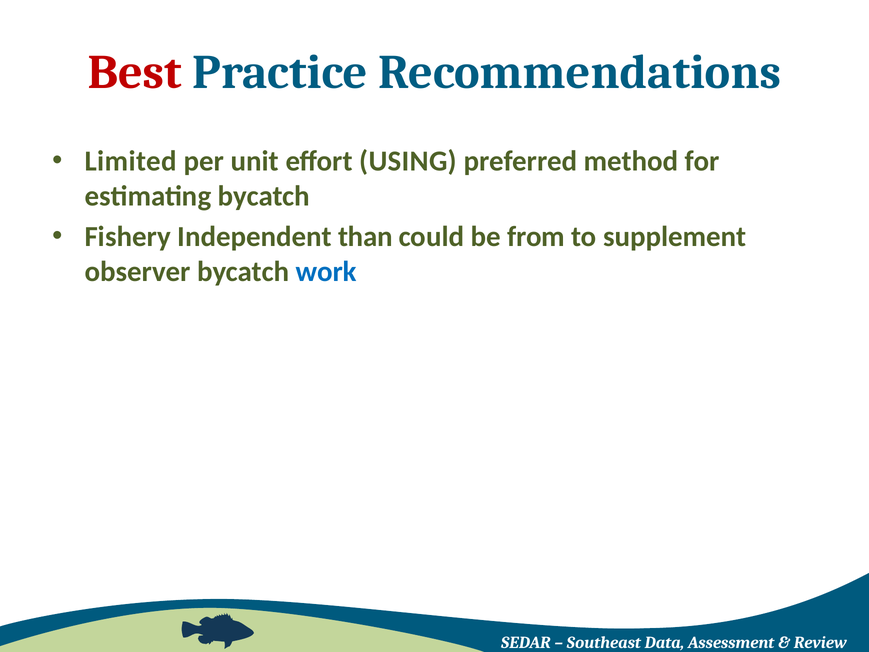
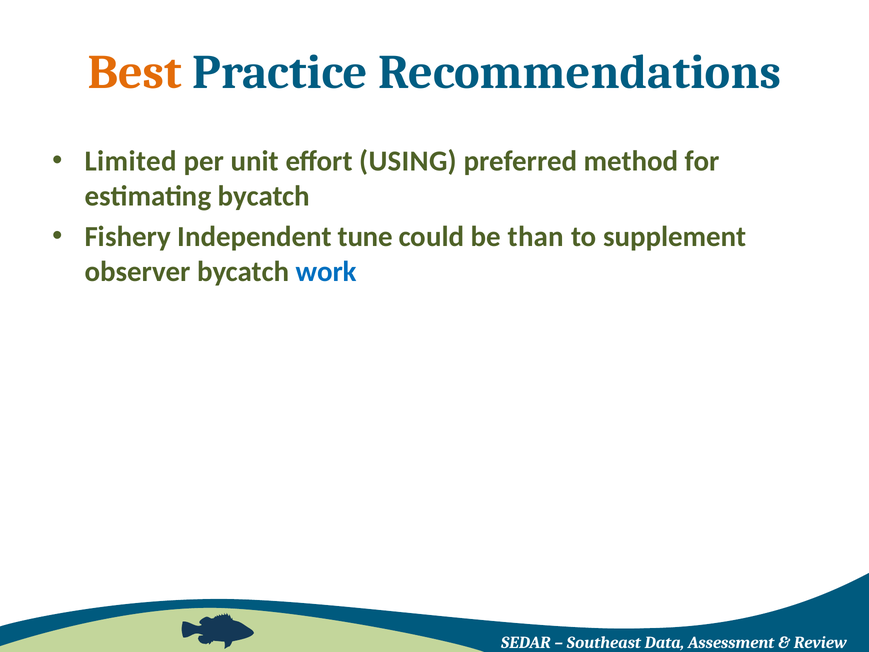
Best colour: red -> orange (135, 72)
than: than -> tune (365, 237)
from: from -> than (536, 237)
